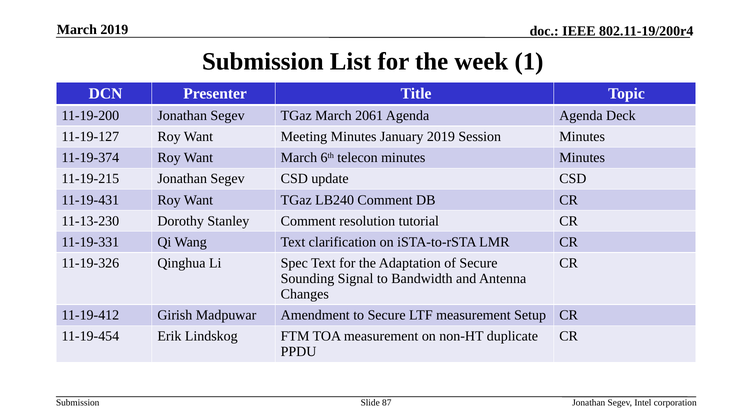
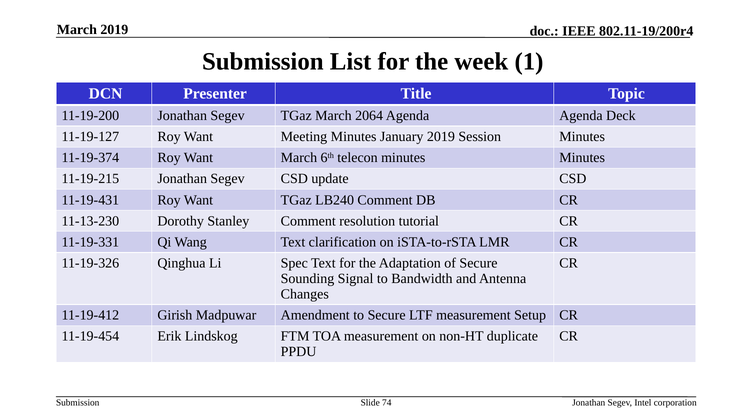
2061: 2061 -> 2064 (369, 115)
87: 87 -> 74 (387, 402)
